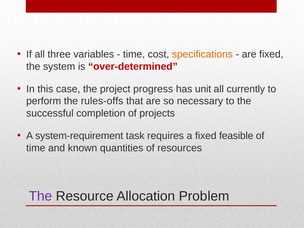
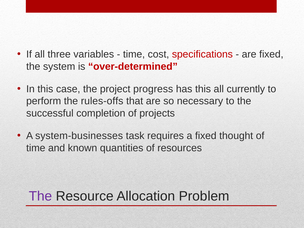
specifications colour: orange -> red (202, 54)
has unit: unit -> this (203, 89)
system-requirement: system-requirement -> system-businesses (79, 136)
feasible: feasible -> thought (236, 136)
